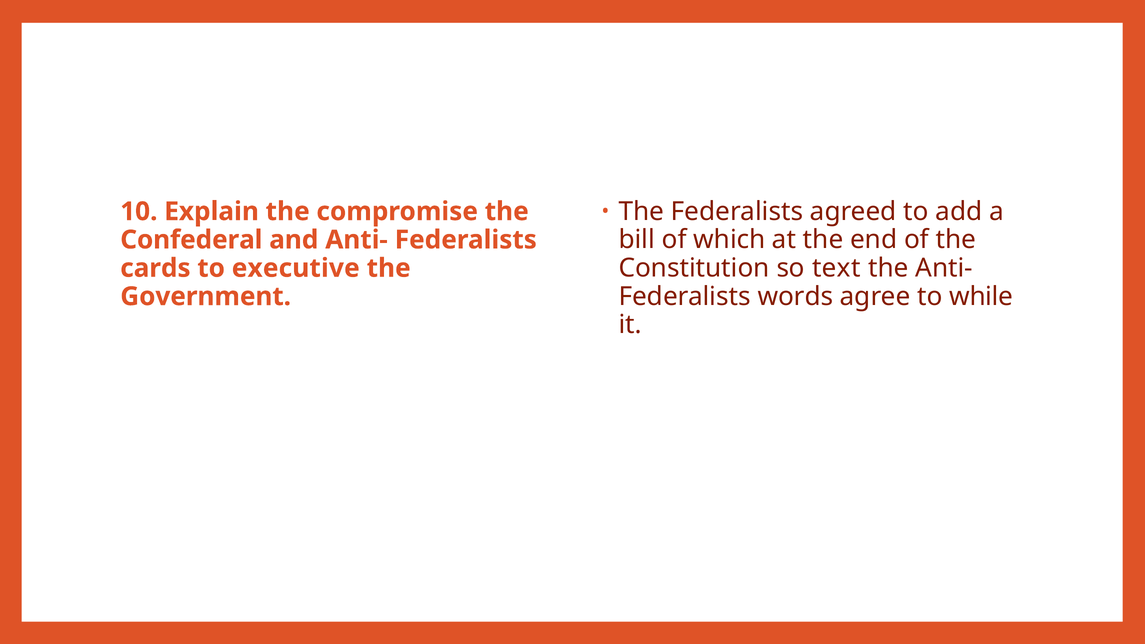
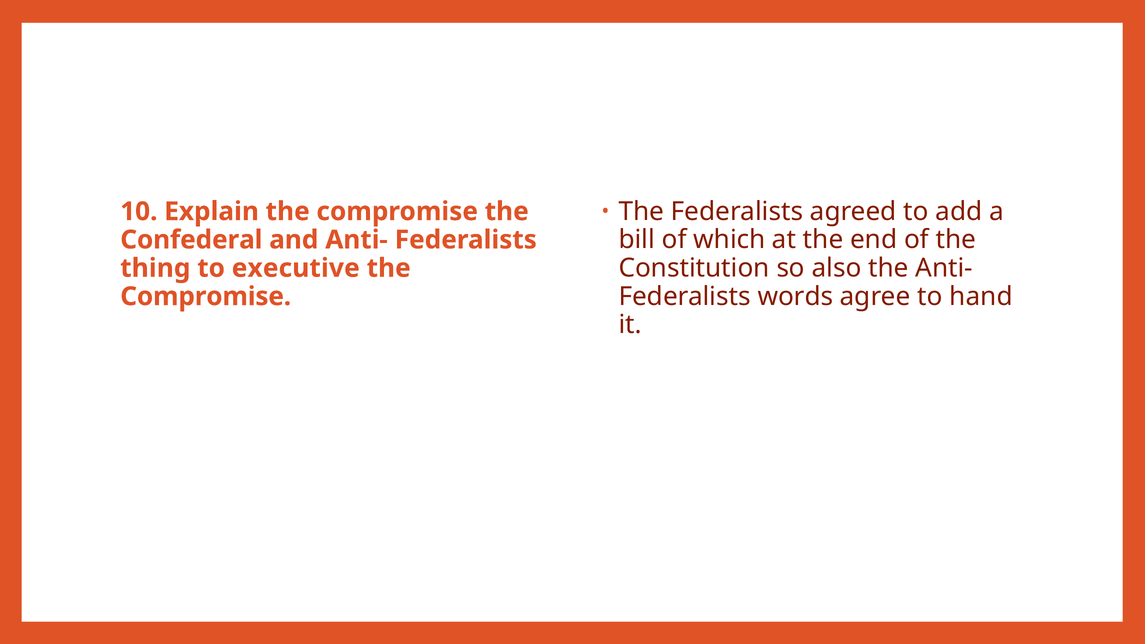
text: text -> also (837, 268)
cards: cards -> thing (155, 268)
while: while -> hand (981, 296)
Government: Government -> Compromise (206, 296)
